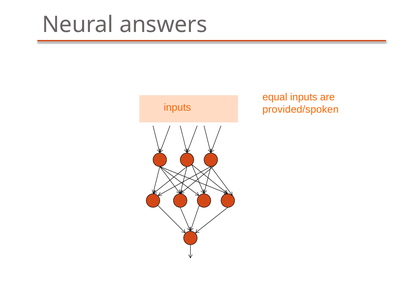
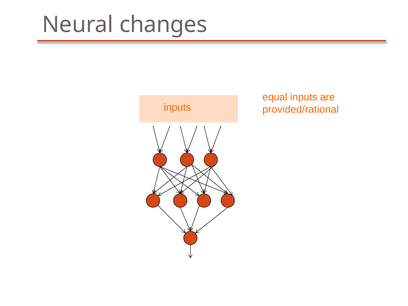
answers: answers -> changes (163, 25)
provided/spoken: provided/spoken -> provided/rational (301, 109)
